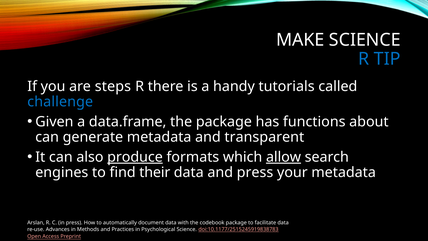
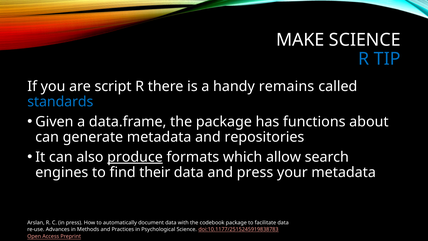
steps: steps -> script (113, 86)
tutorials: tutorials -> remains (287, 86)
challenge: challenge -> standards (60, 102)
transparent: transparent -> repositories (264, 137)
allow underline: present -> none (284, 157)
